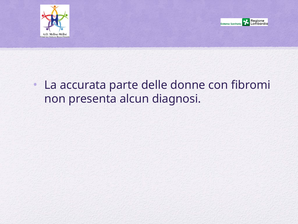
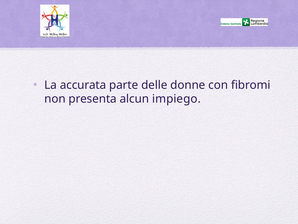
diagnosi: diagnosi -> impiego (176, 99)
